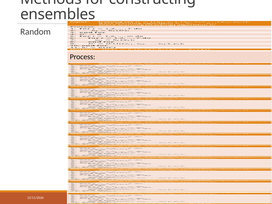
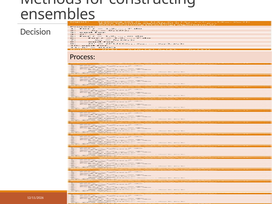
Random: Random -> Decision (35, 32)
